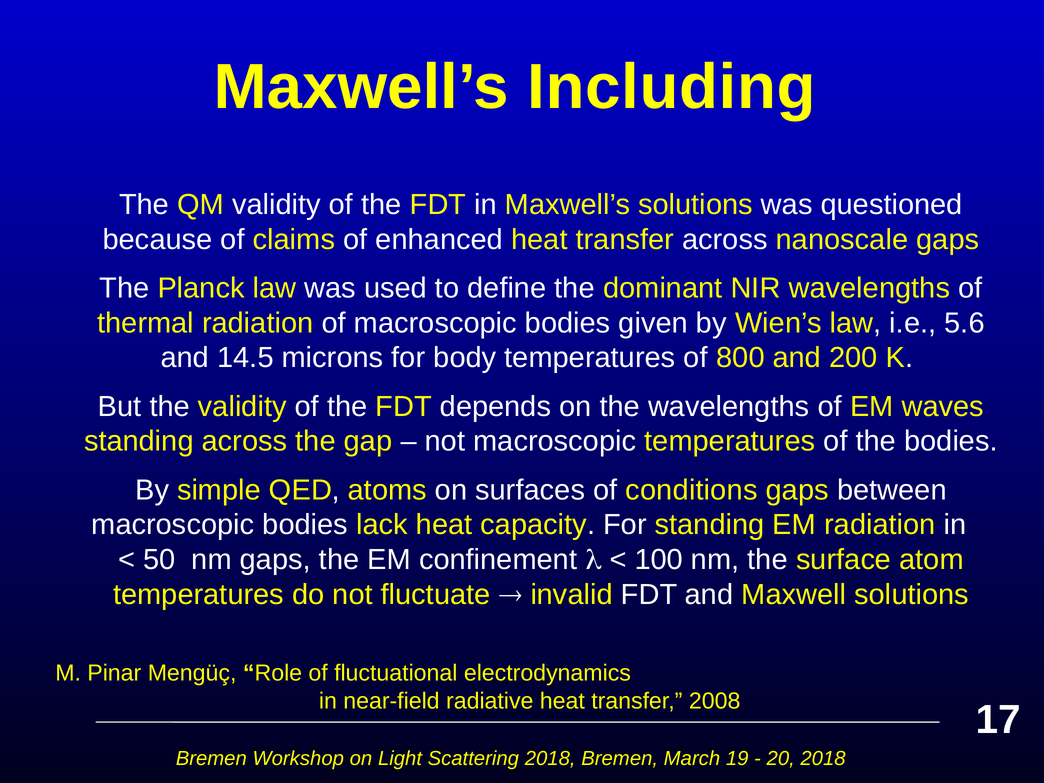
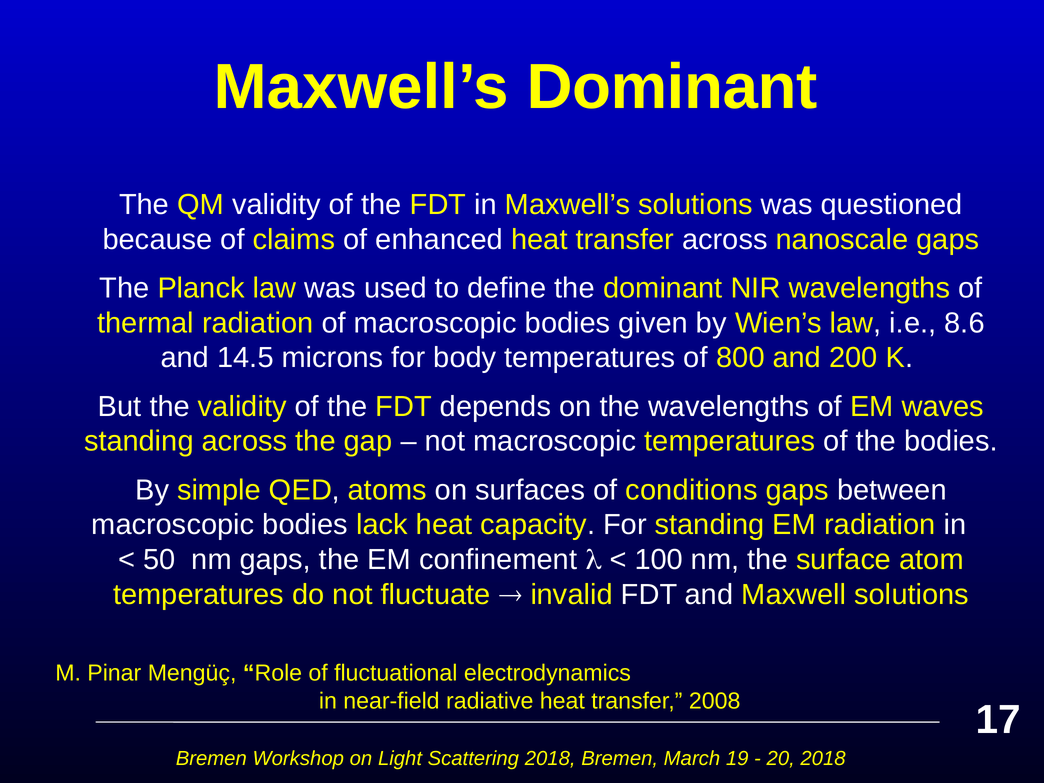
Maxwell’s Including: Including -> Dominant (672, 87)
5.6: 5.6 -> 8.6 (965, 323)
